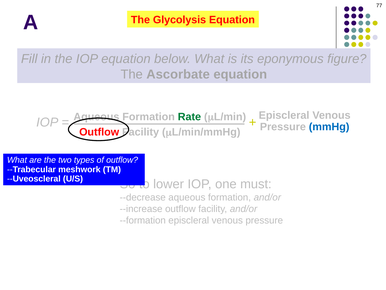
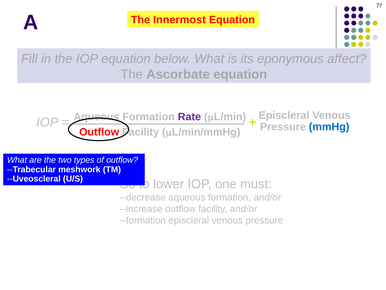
Glycolysis: Glycolysis -> Innermost (179, 20)
figure: figure -> affect (347, 59)
Rate colour: green -> purple (189, 117)
